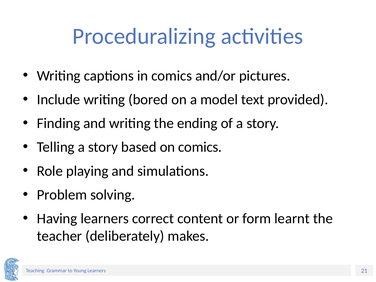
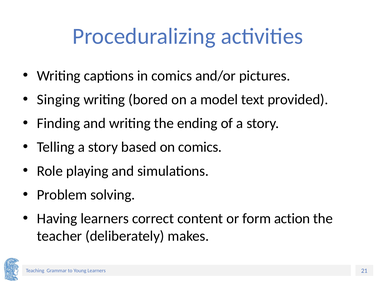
Include: Include -> Singing (59, 100)
learnt: learnt -> action (292, 219)
